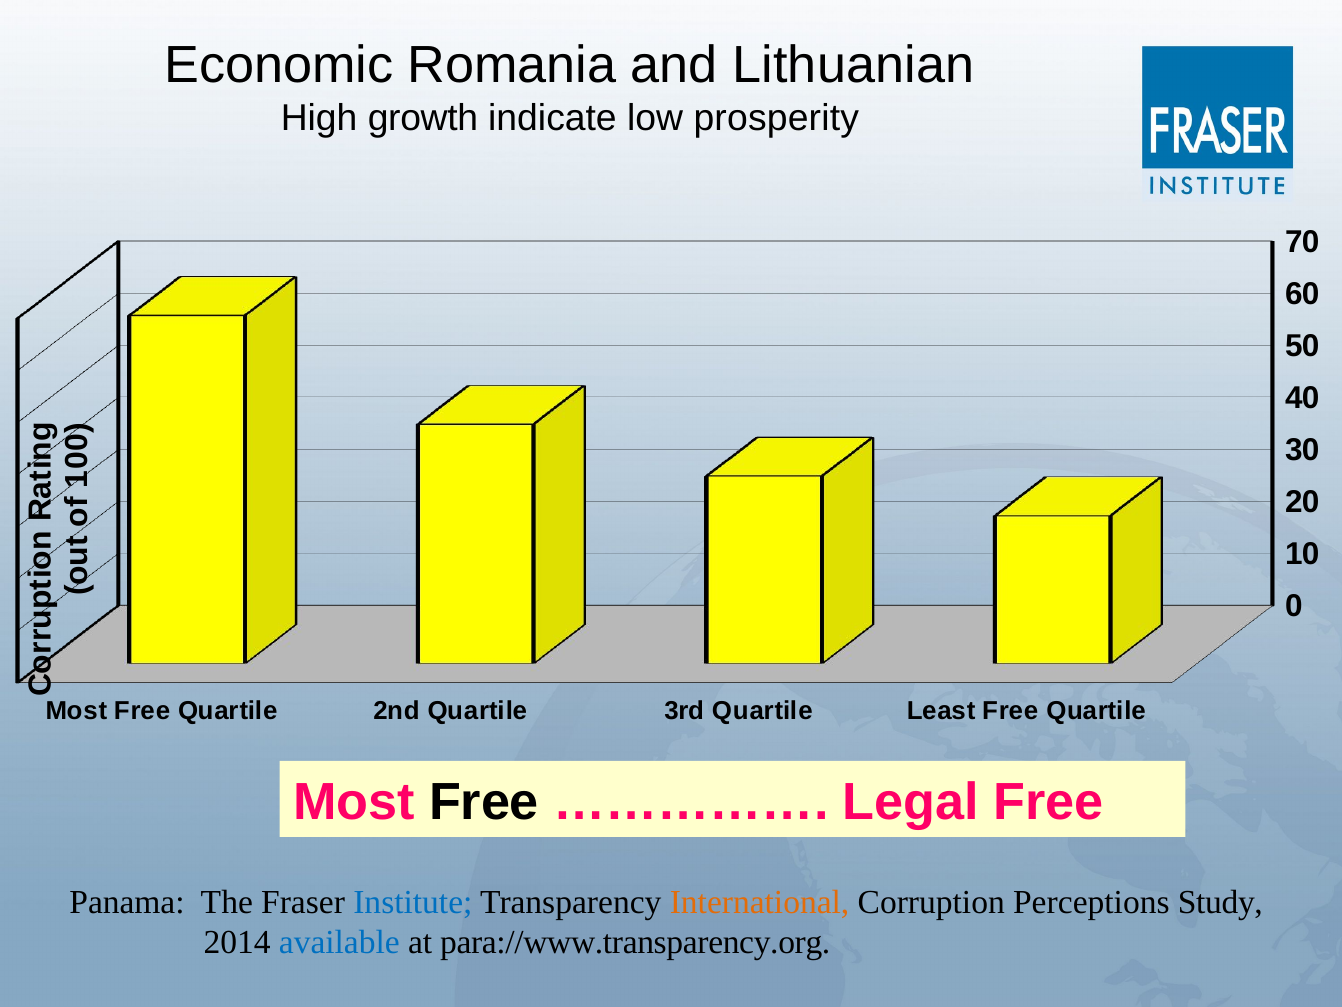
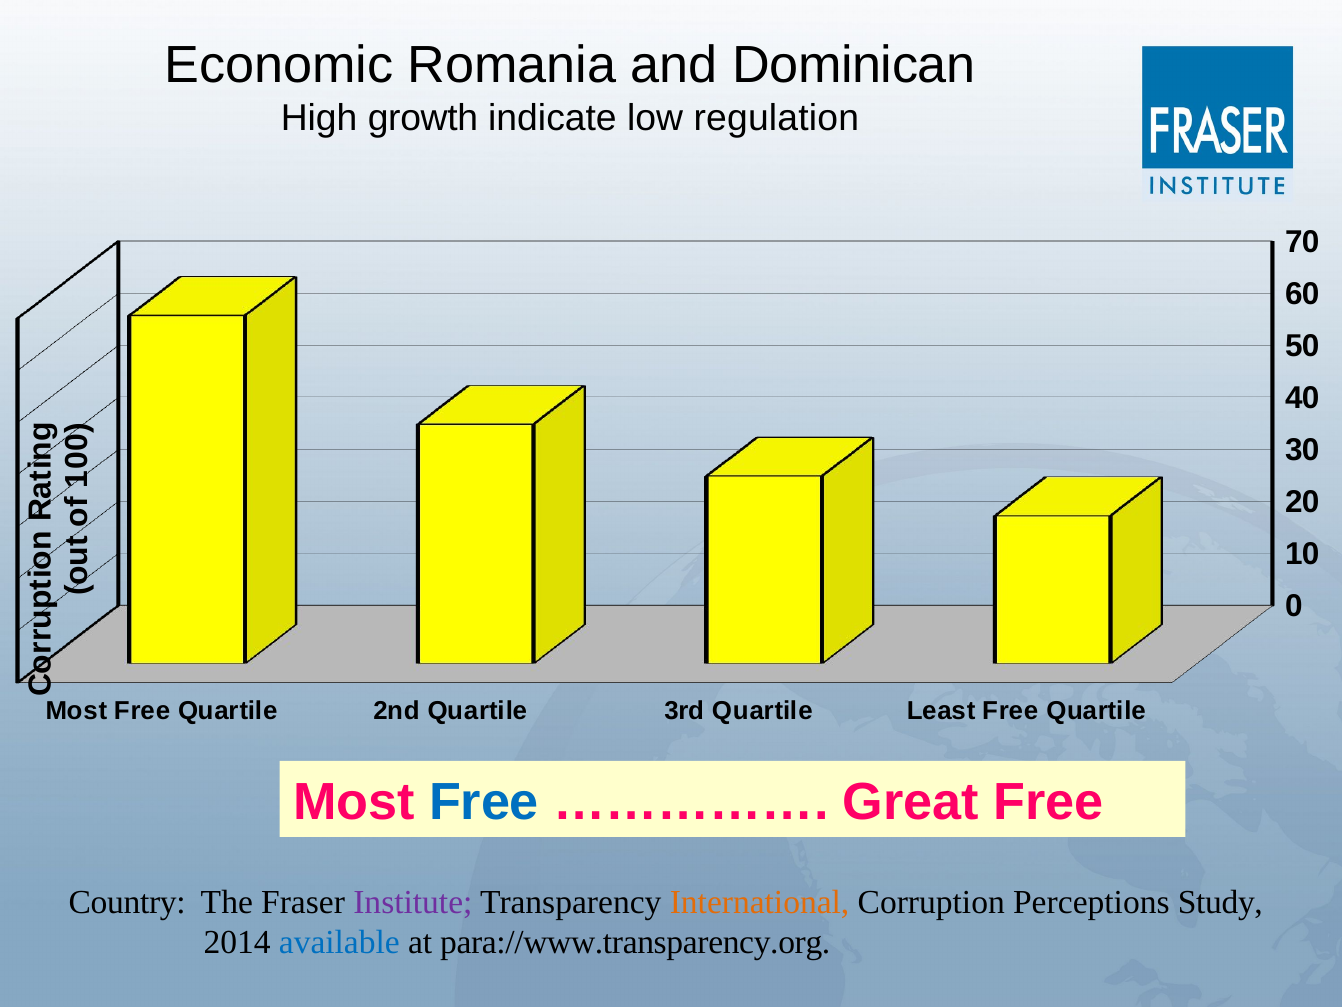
Lithuanian: Lithuanian -> Dominican (854, 65)
prosperity: prosperity -> regulation (776, 118)
Free colour: black -> blue (484, 802)
Legal: Legal -> Great (911, 802)
Panama: Panama -> Country (127, 901)
Institute colour: blue -> purple (413, 901)
